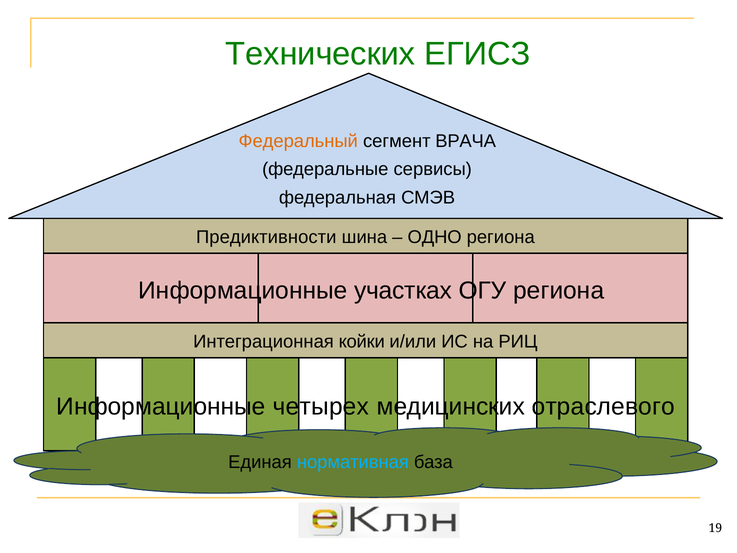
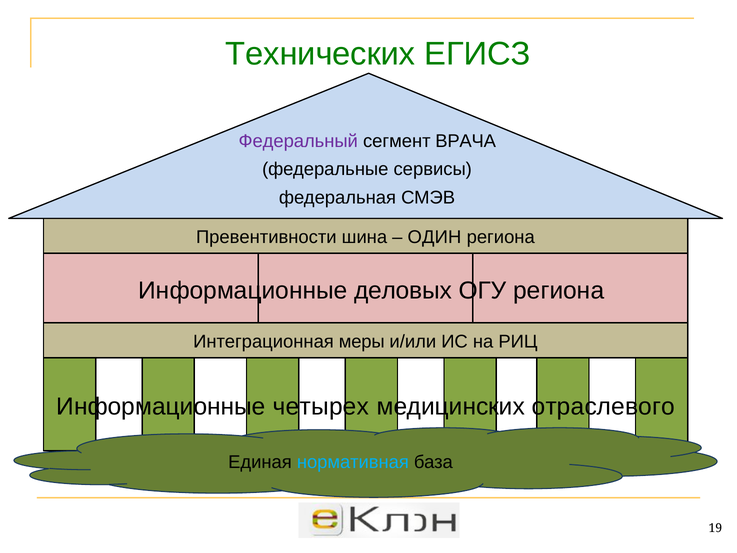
Федеральный colour: orange -> purple (298, 141)
Предиктивности: Предиктивности -> Превентивности (266, 237)
ОДНО: ОДНО -> ОДИН (434, 237)
участках: участках -> деловых (403, 291)
койки: койки -> меры (362, 341)
